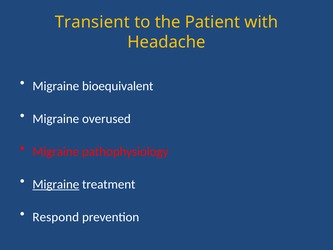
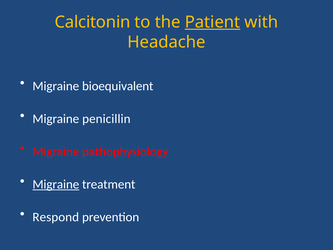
Transient: Transient -> Calcitonin (92, 22)
Patient underline: none -> present (212, 22)
overused: overused -> penicillin (106, 119)
